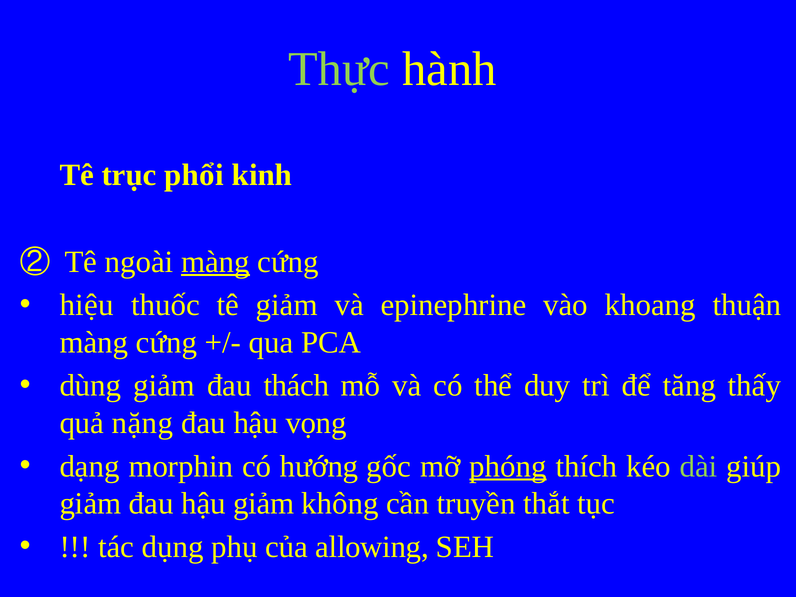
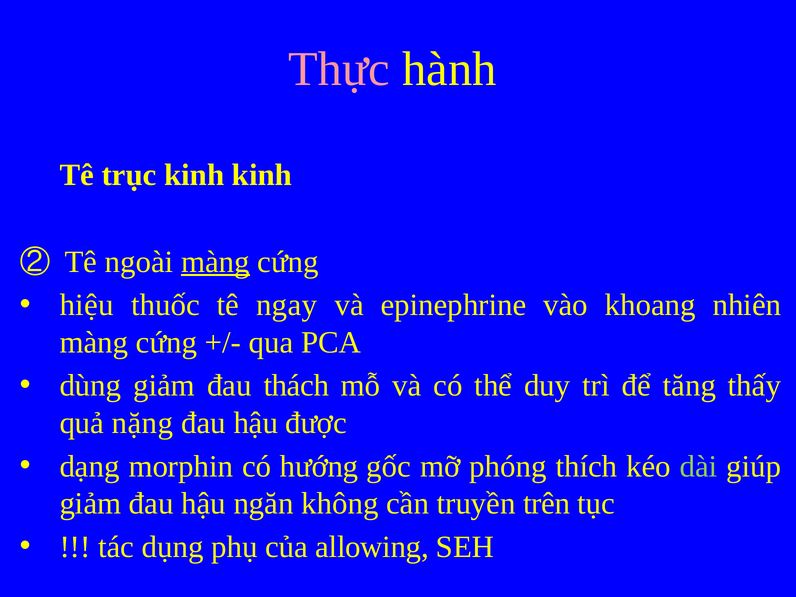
Thực colour: light green -> pink (339, 69)
trục phổi: phổi -> kinh (194, 175)
tê giảm: giảm -> ngay (287, 305)
thuận: thuận -> nhiên (747, 305)
vọng: vọng -> được (316, 423)
phóng underline: present -> none (508, 466)
hậu giảm: giảm -> ngăn (264, 503)
thắt: thắt -> trên (547, 503)
